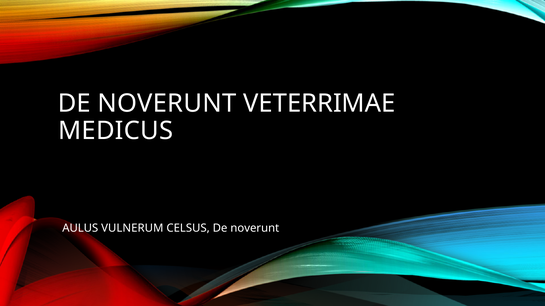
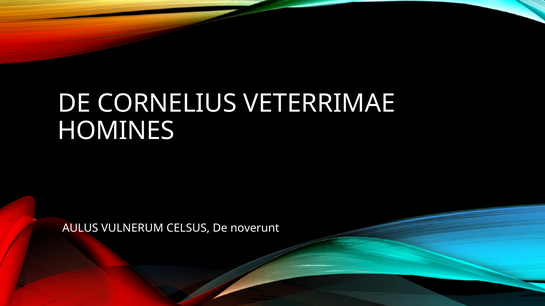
NOVERUNT: NOVERUNT -> CORNELIUS (167, 104)
MEDICUS: MEDICUS -> HOMINES (116, 131)
